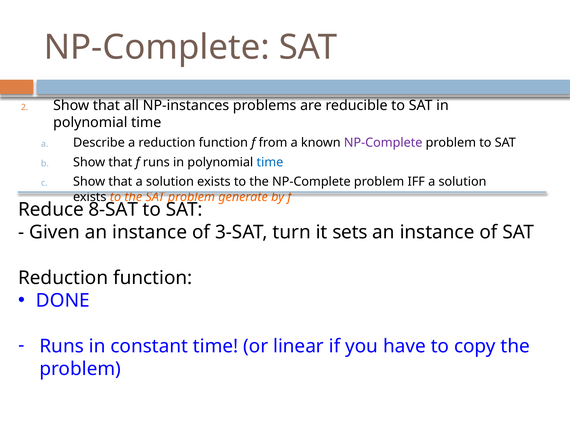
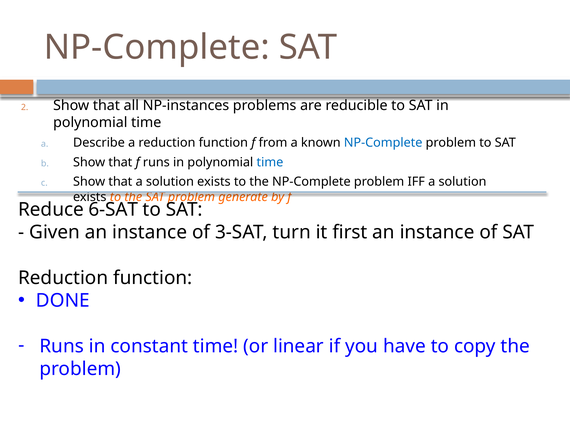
NP-Complete colour: purple -> blue (383, 143)
8-SAT: 8-SAT -> 6-SAT (113, 210)
sets: sets -> first (350, 232)
